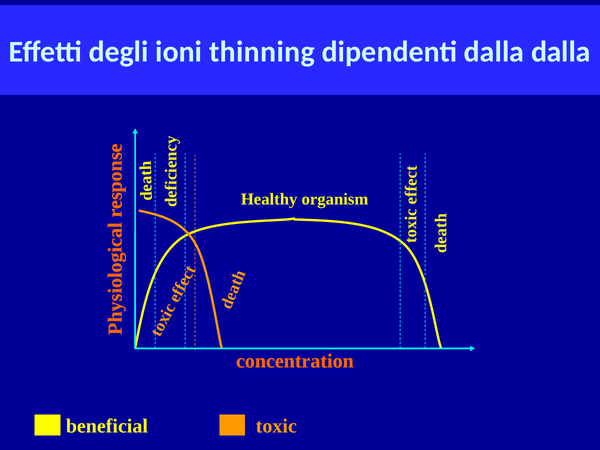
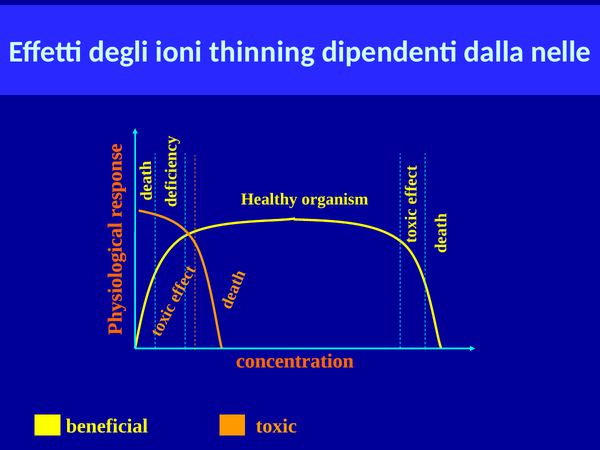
dalla dalla: dalla -> nelle (561, 52)
